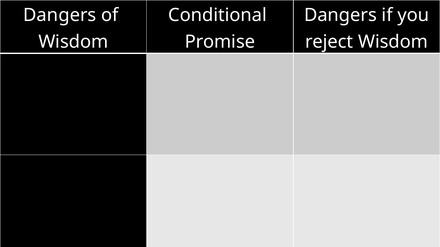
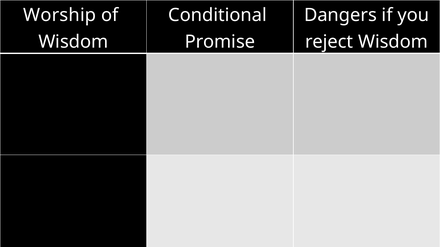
Dangers: Dangers -> Worship (60, 15)
